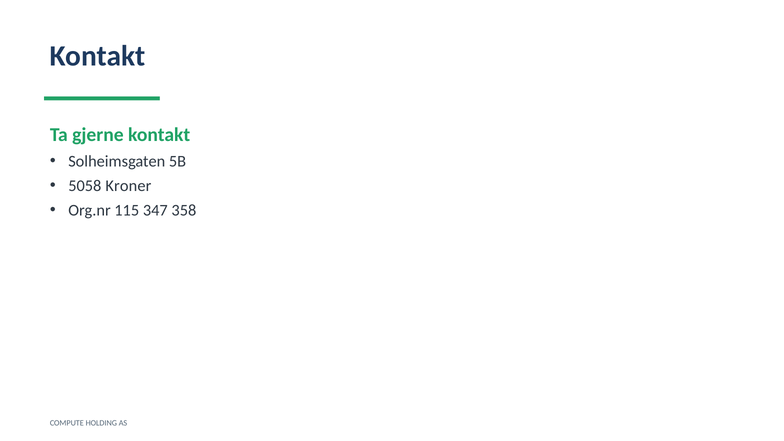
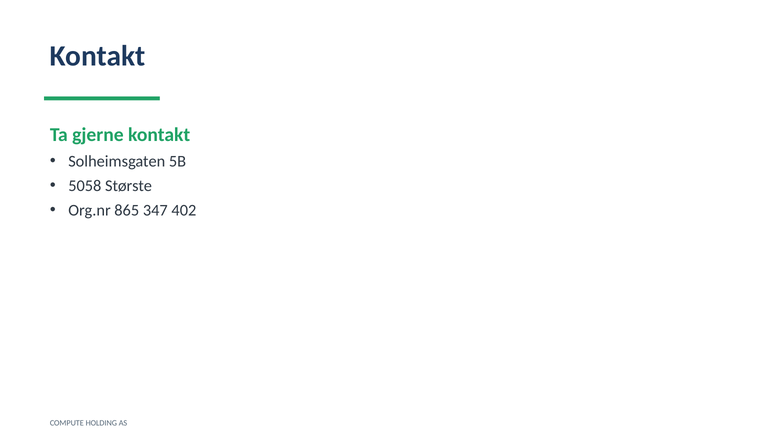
Kroner: Kroner -> Største (129, 186)
115: 115 -> 865 (127, 210)
358: 358 -> 402 (184, 210)
